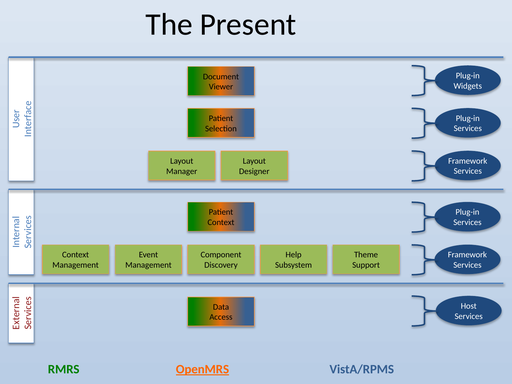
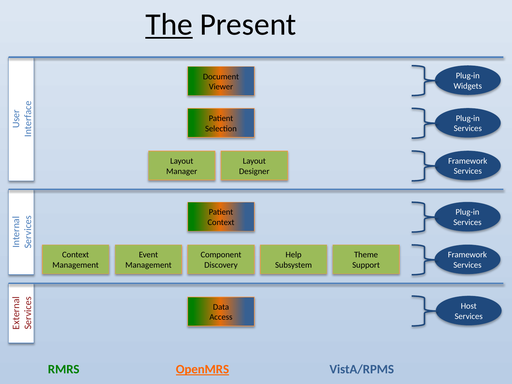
The underline: none -> present (169, 24)
